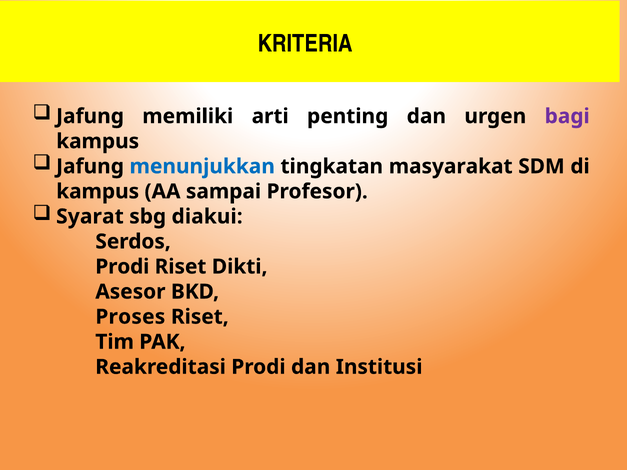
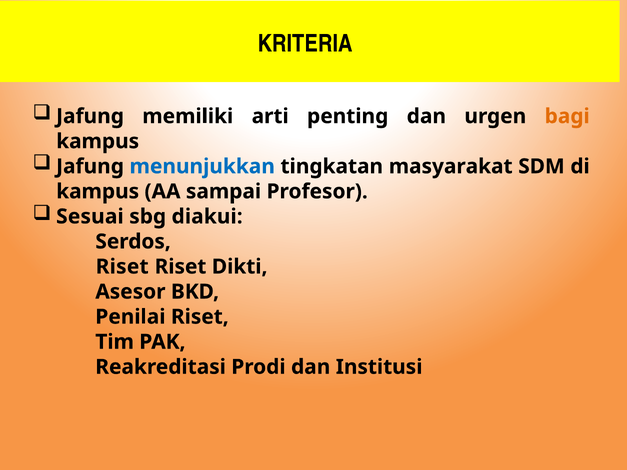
bagi colour: purple -> orange (567, 116)
Syarat: Syarat -> Sesuai (90, 217)
Prodi: Prodi -> Riset (122, 267)
Proses: Proses -> Penilai (130, 317)
